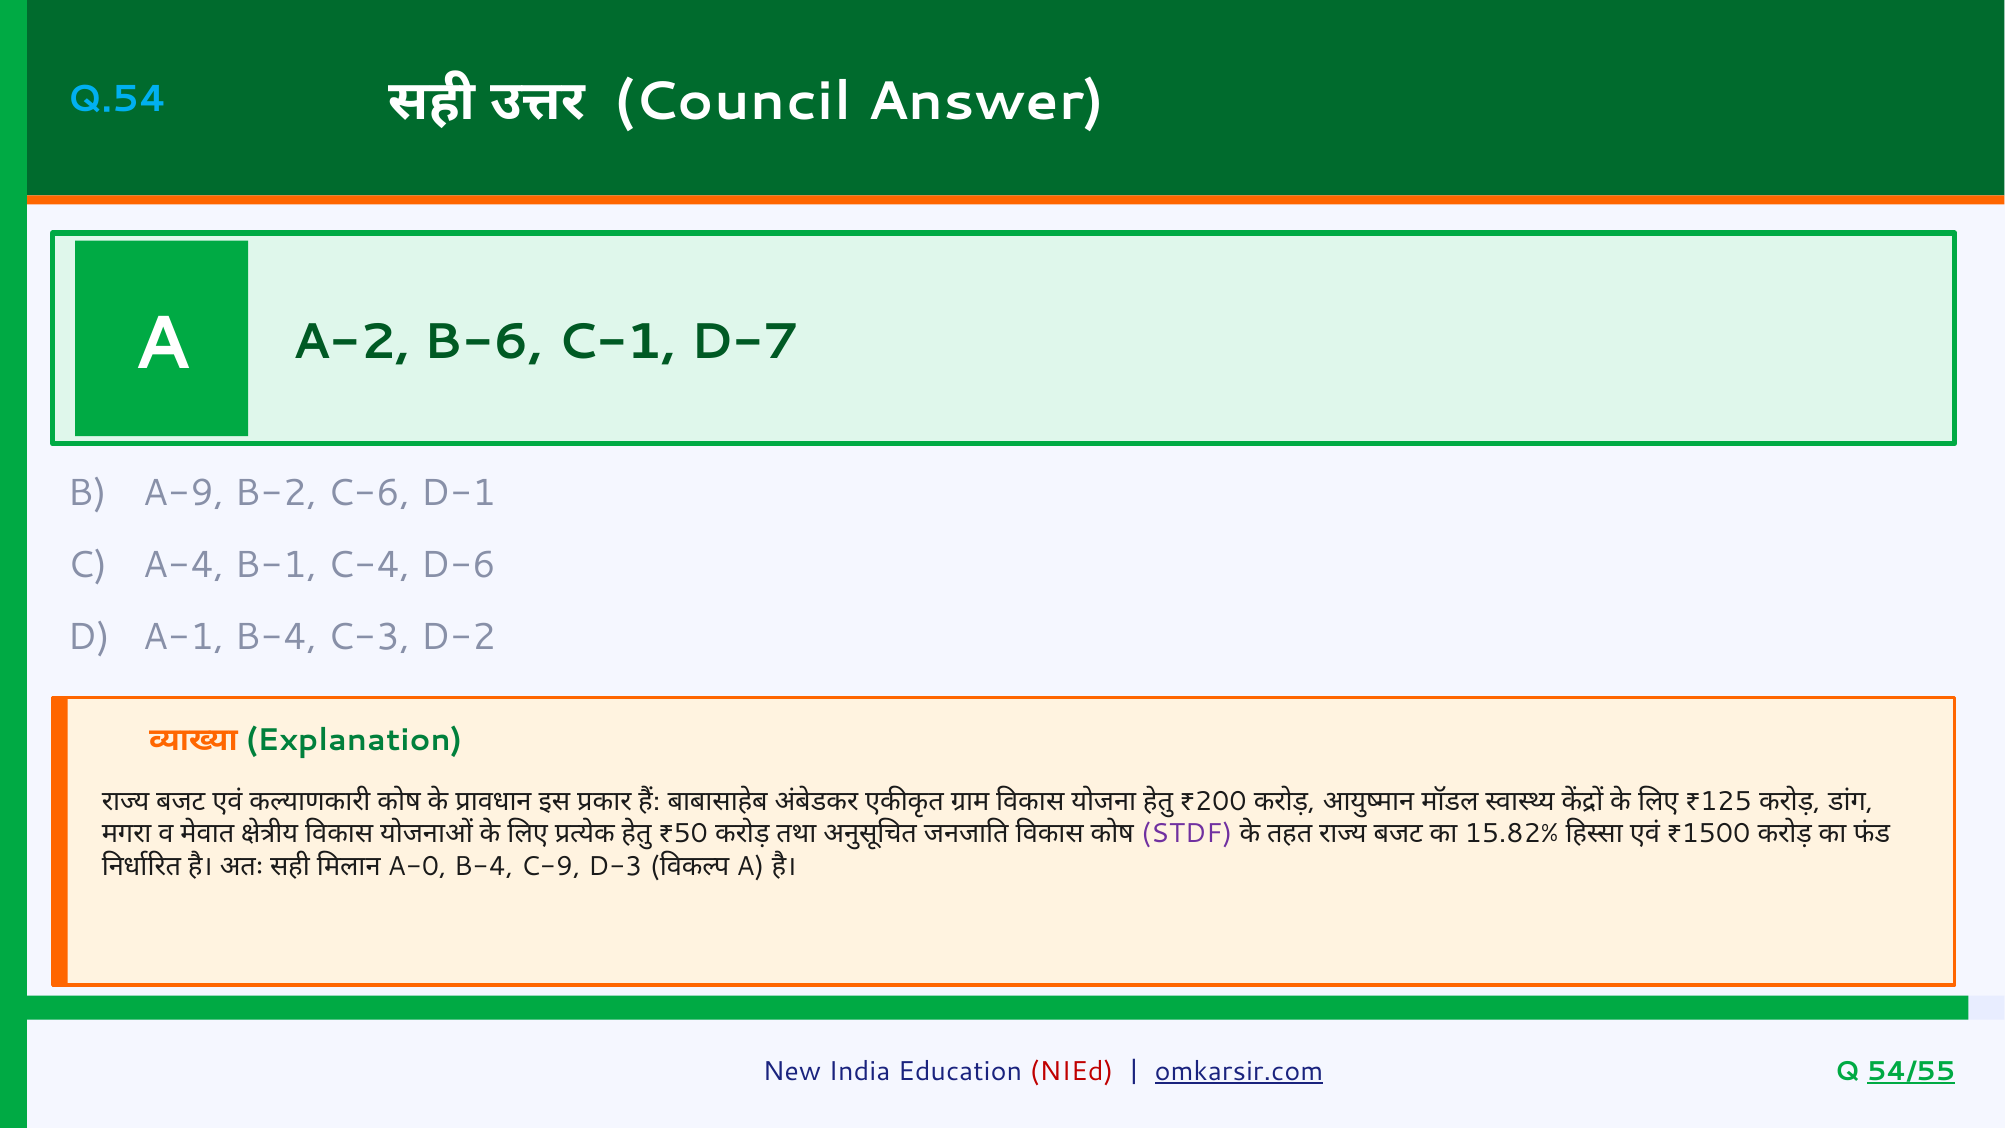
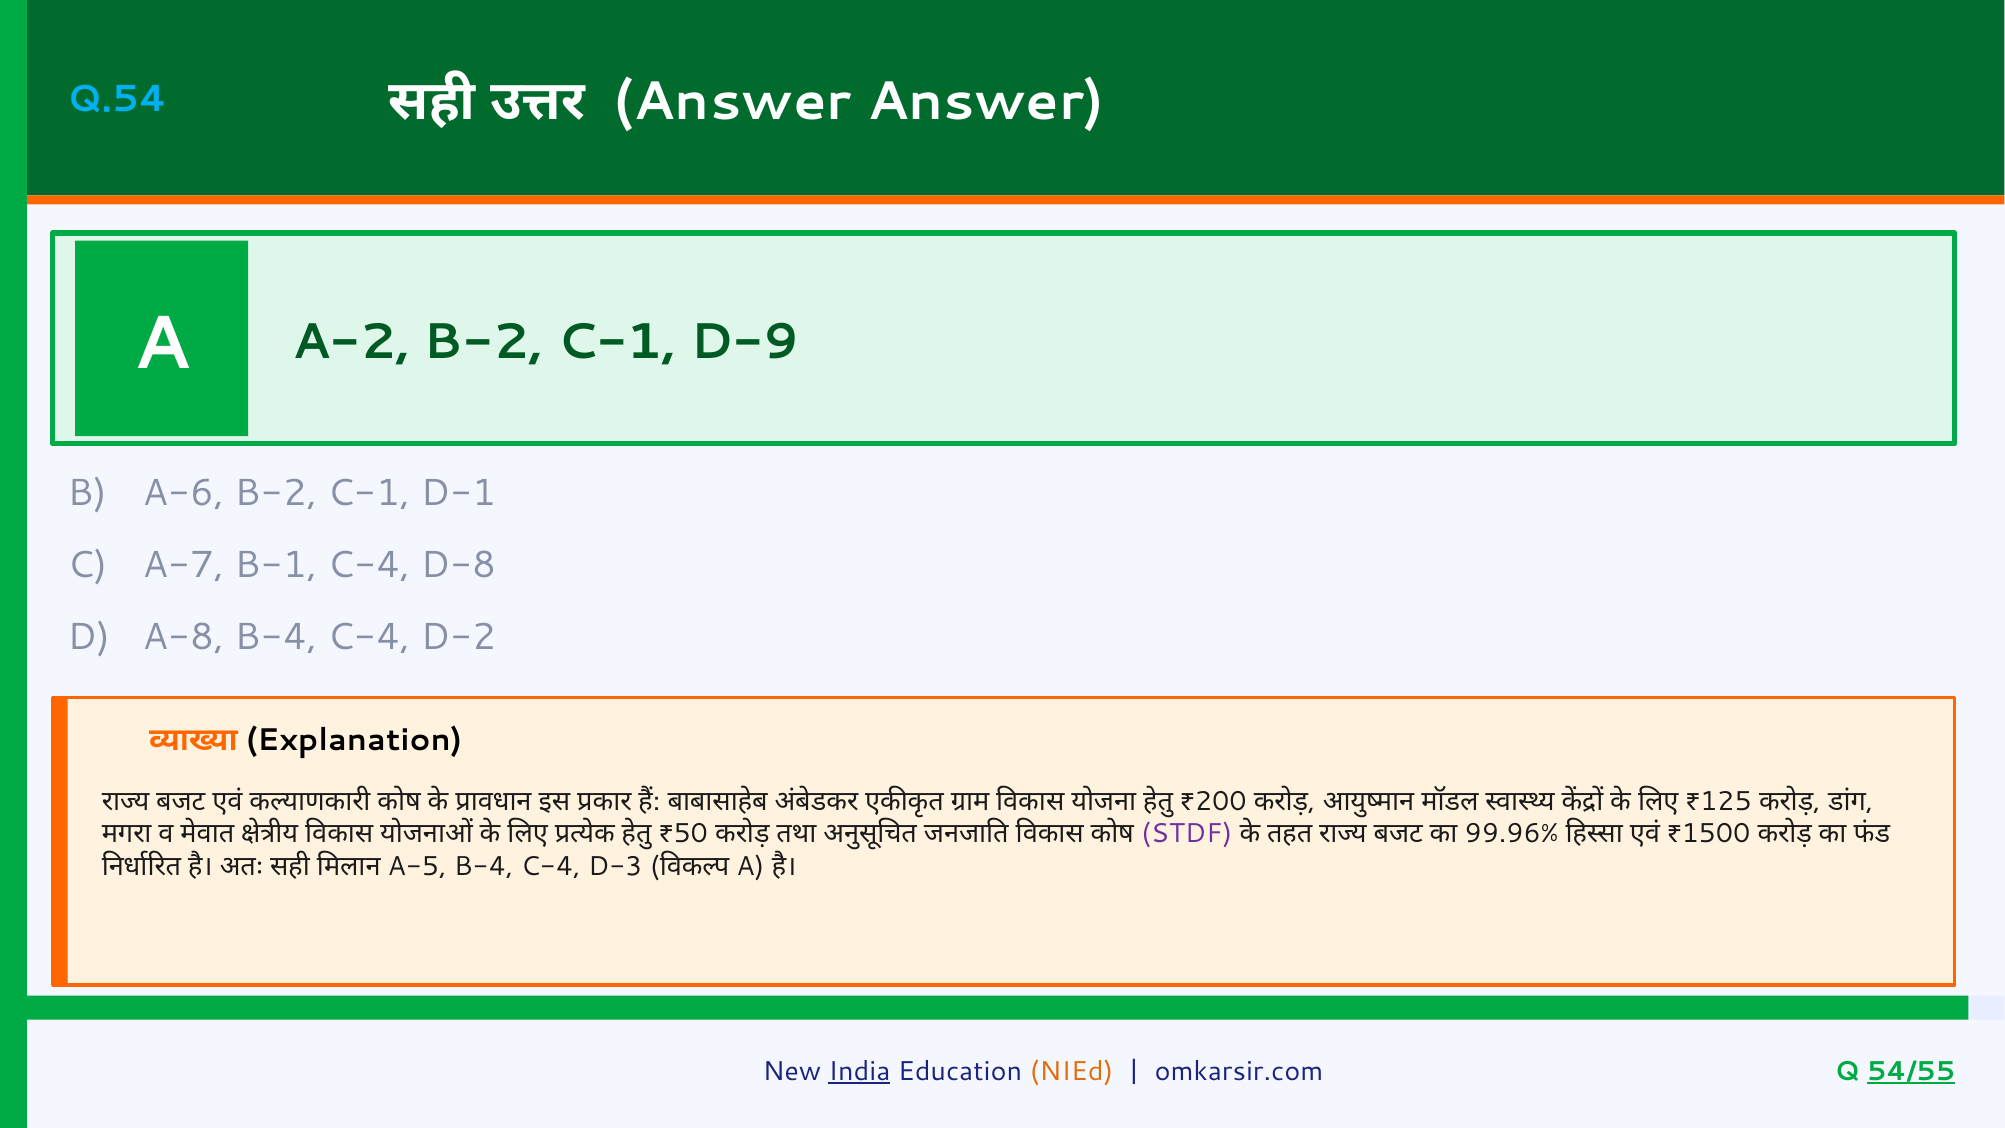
Council: Council -> Answer (733, 101)
A-2 B-6: B-6 -> B-2 (484, 342)
D-7: D-7 -> D-9 (744, 342)
A-9: A-9 -> A-6 (183, 493)
C-6: C-6 -> C-1 (369, 493)
A-4: A-4 -> A-7 (183, 565)
D-6: D-6 -> D-8 (458, 565)
A-1: A-1 -> A-8 (183, 637)
C-3: C-3 -> C-4 (369, 637)
Explanation colour: green -> black (354, 741)
15.82%: 15.82% -> 99.96% (1512, 834)
A-0: A-0 -> A-5 (417, 866)
C-9: C-9 -> C-4 (551, 866)
India underline: none -> present (859, 1071)
NIEd colour: red -> orange (1072, 1071)
omkarsir.com underline: present -> none (1239, 1071)
